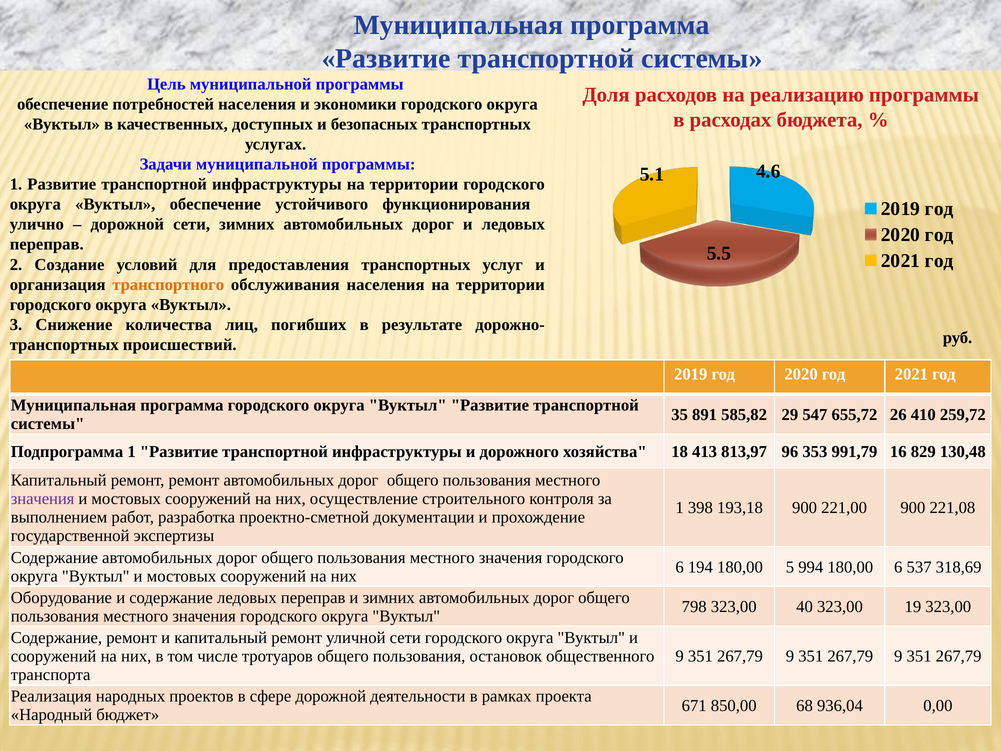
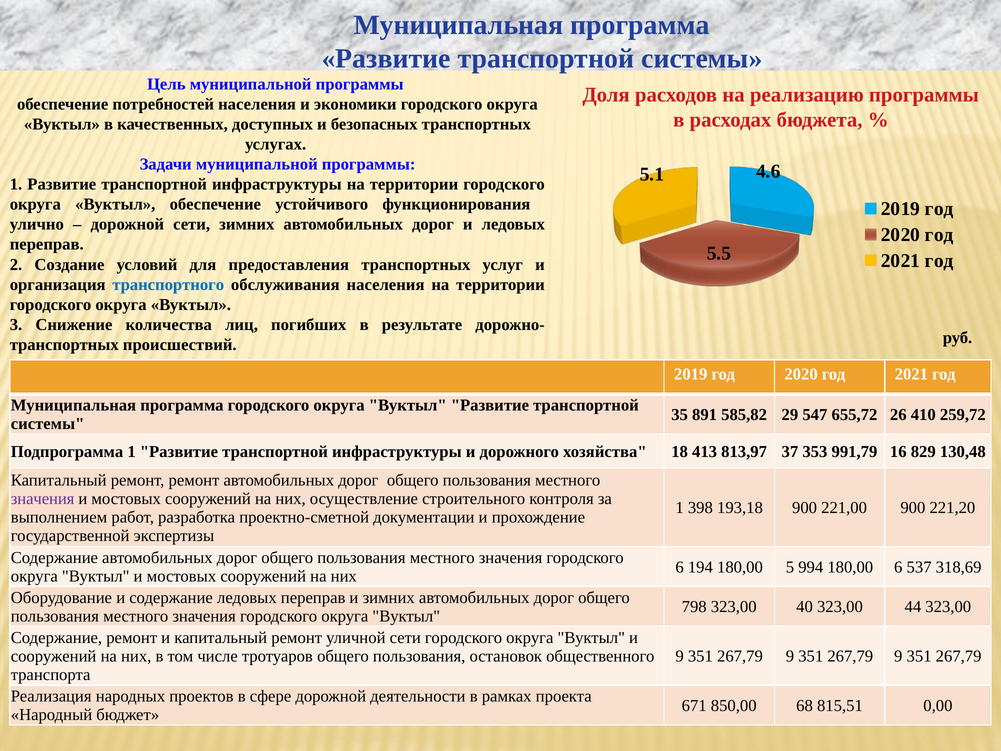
транспортного colour: orange -> blue (168, 284)
96: 96 -> 37 (790, 451)
221,08: 221,08 -> 221,20 (952, 508)
19: 19 -> 44 (913, 607)
936,04: 936,04 -> 815,51 (840, 705)
